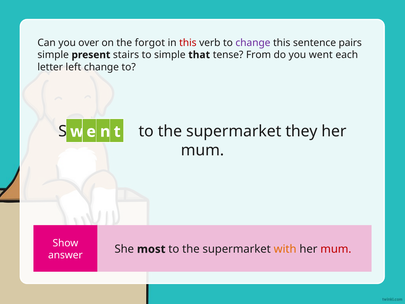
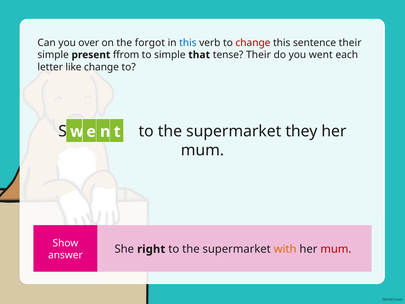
this colour: red -> blue (188, 43)
change colour: purple -> red (253, 43)
sentence pairs: pairs -> their (350, 43)
stairs: stairs -> ffrom (126, 55)
tense From: From -> Their (258, 55)
left: left -> like (74, 67)
most: most -> right (151, 249)
